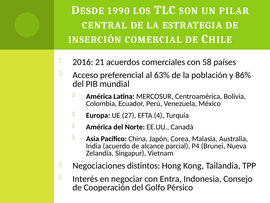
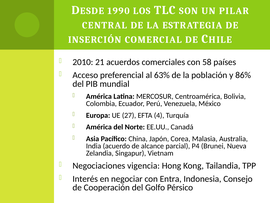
2016: 2016 -> 2010 (83, 62)
distintos: distintos -> vigencia (144, 165)
